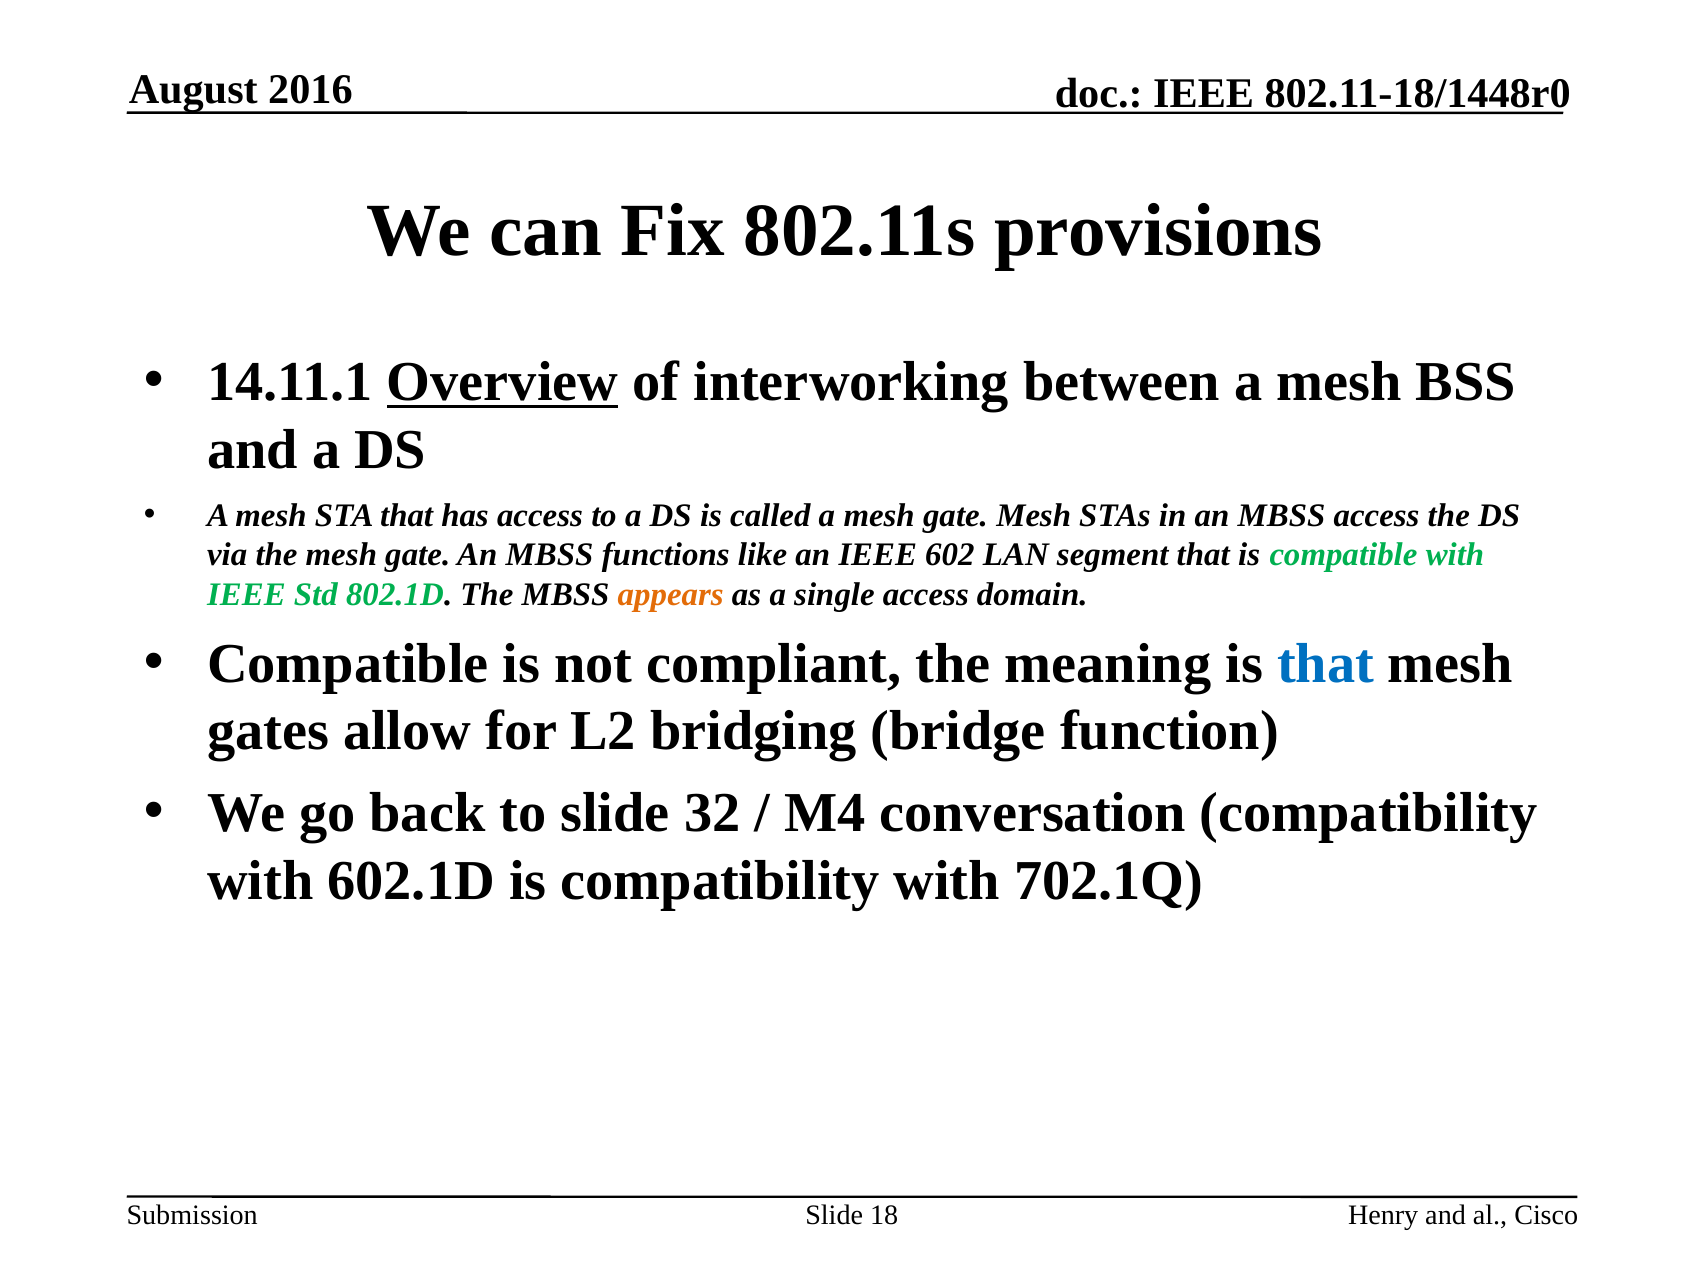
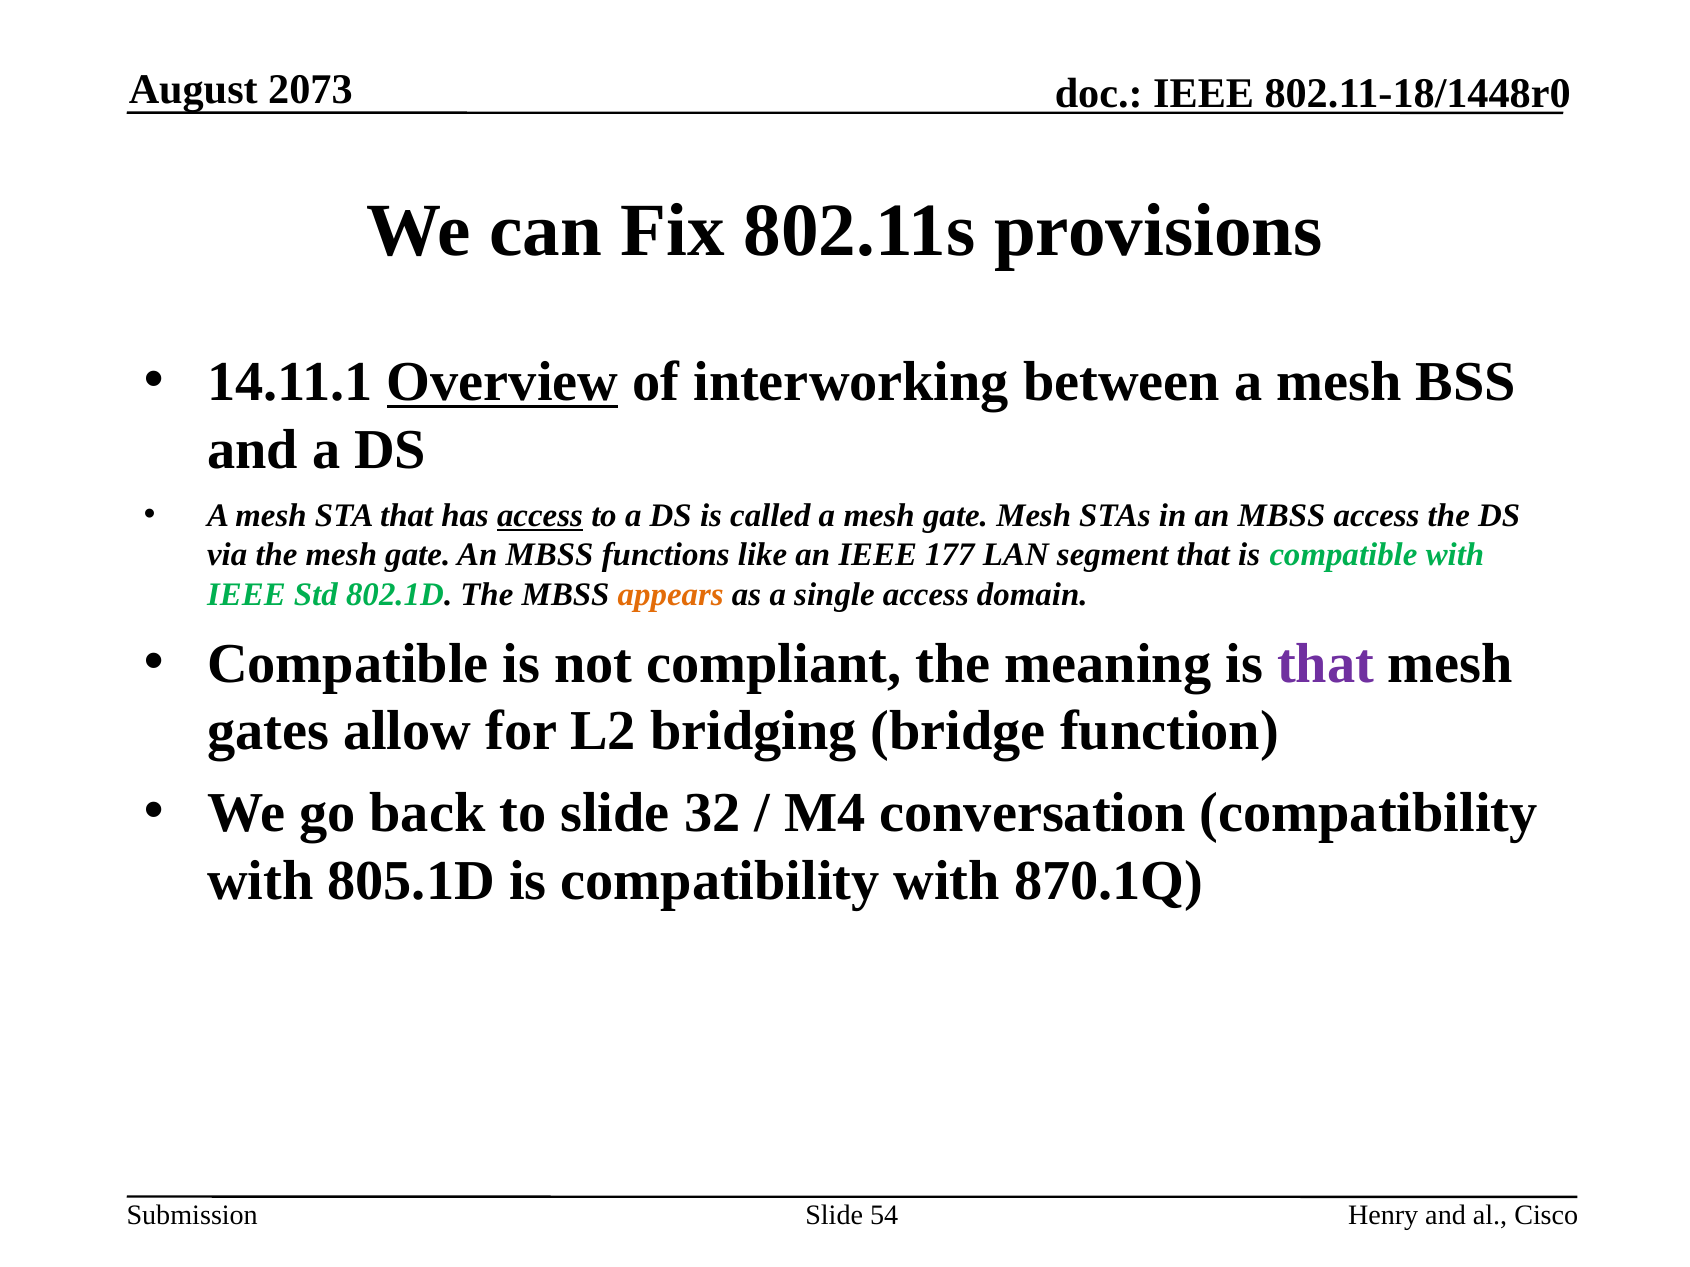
2016: 2016 -> 2073 (310, 90)
access underline: none -> present (540, 516)
602: 602 -> 177 (950, 555)
that colour: blue -> purple (1326, 664)
602.1D: 602.1D -> 805.1D (411, 881)
702.1Q: 702.1Q -> 870.1Q (1109, 881)
18: 18 -> 54 (884, 1216)
